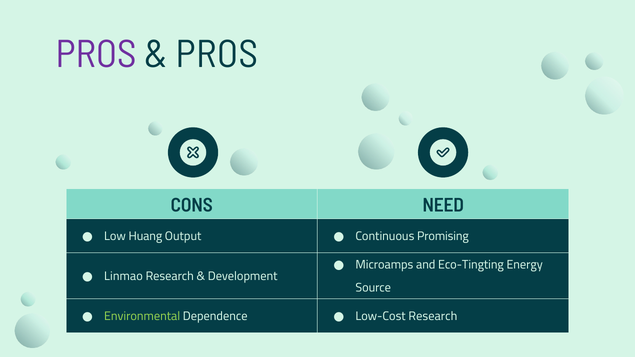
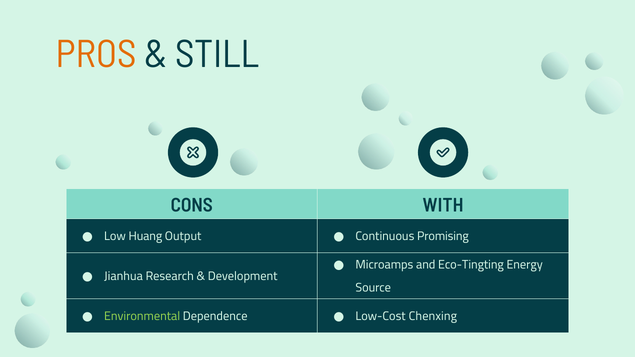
PROS colour: purple -> orange (96, 54)
PROS: PROS -> STILL (217, 54)
NEED: NEED -> WITH (443, 205)
Linmao: Linmao -> Jianhua (123, 276)
Low-Cost Research: Research -> Chenxing (433, 316)
